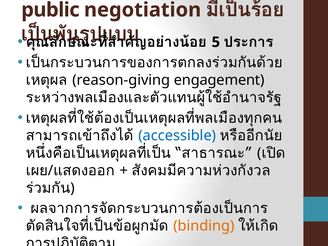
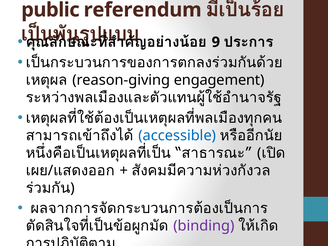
negotiation: negotiation -> referendum (143, 10)
5: 5 -> 9 (216, 42)
binding colour: orange -> purple (204, 226)
